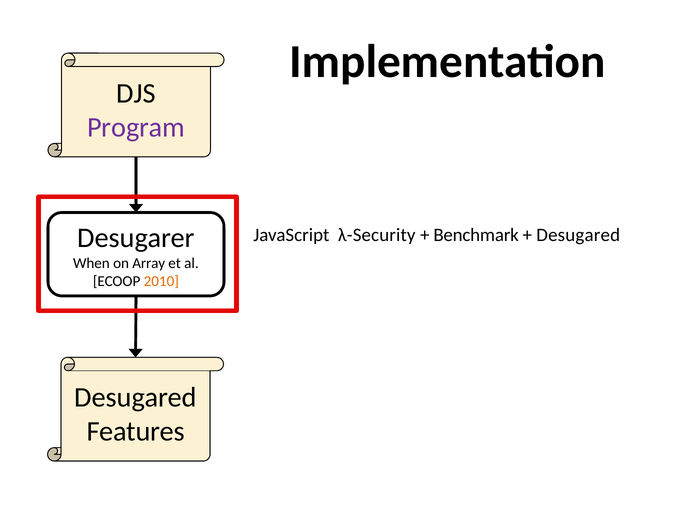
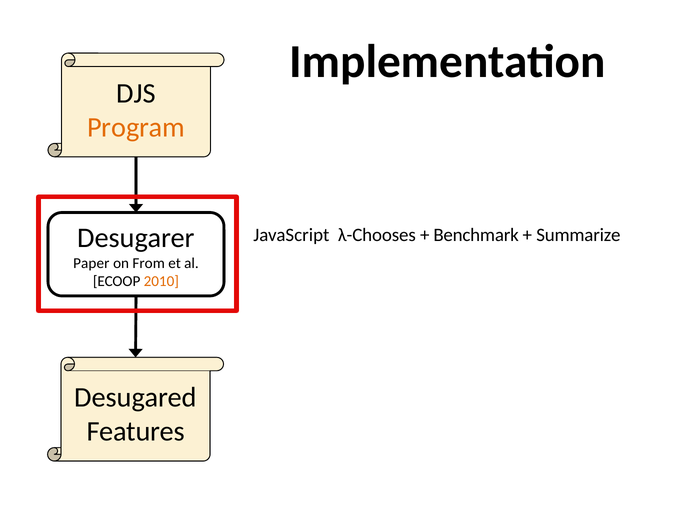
Program colour: purple -> orange (136, 127)
λ-Security: λ-Security -> λ-Chooses (377, 235)
Desugared: Desugared -> Summarize (578, 235)
When: When -> Paper (91, 264)
Array: Array -> From (149, 264)
